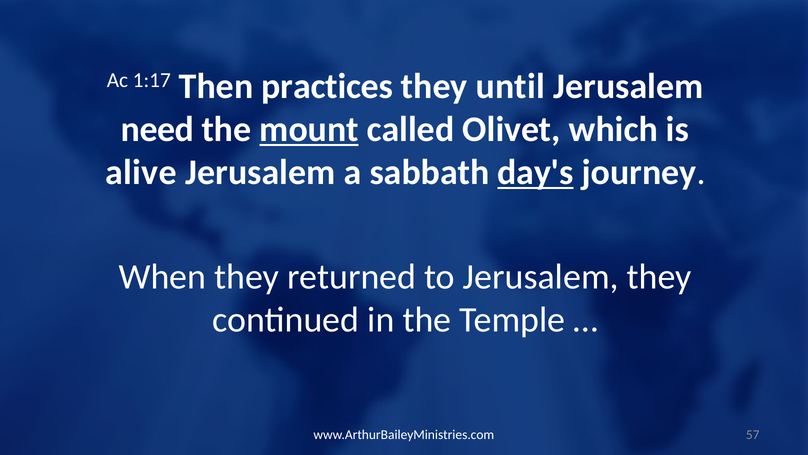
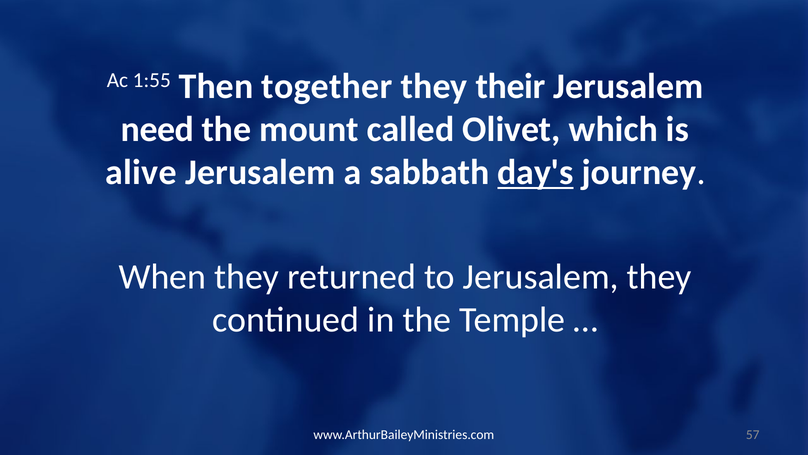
1:17: 1:17 -> 1:55 (152, 80)
practices: practices -> together (327, 86)
until: until -> their (511, 86)
mount underline: present -> none (309, 129)
